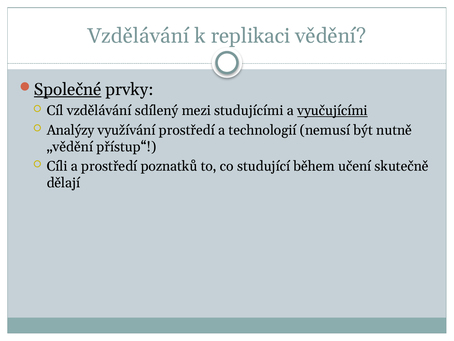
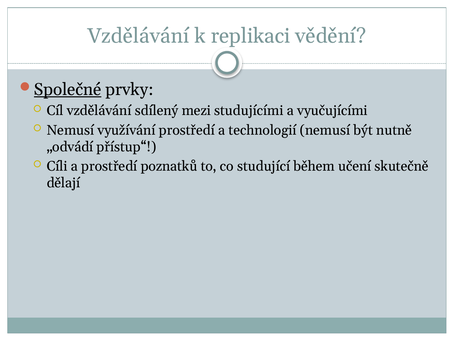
vyučujícími underline: present -> none (332, 111)
Analýzy: Analýzy -> Nemusí (70, 130)
„vědění: „vědění -> „odvádí (70, 147)
